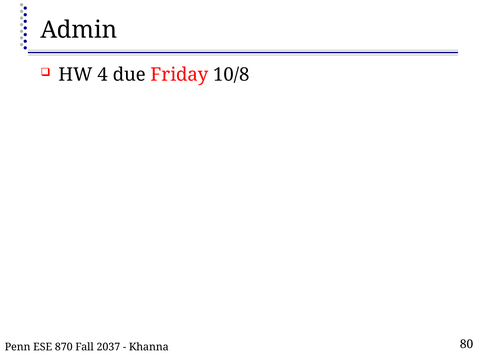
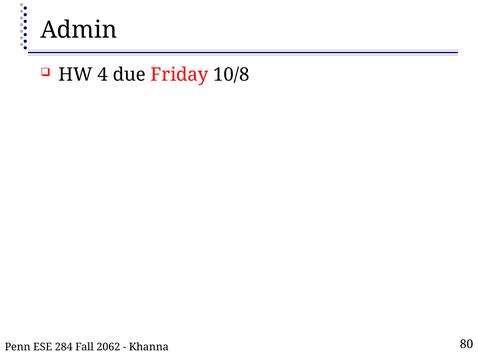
870: 870 -> 284 (64, 346)
2037: 2037 -> 2062 (108, 346)
